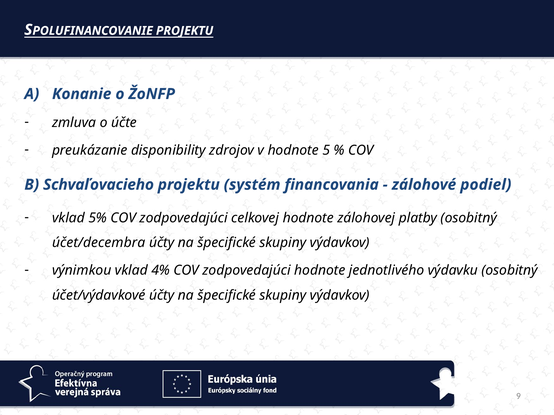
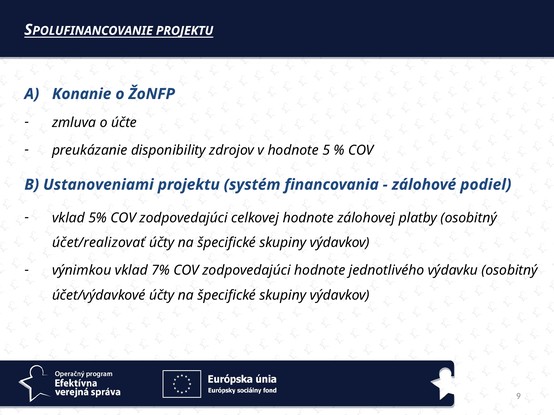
Schvaľovacieho: Schvaľovacieho -> Ustanoveniami (98, 185)
účet/decembra: účet/decembra -> účet/realizovať (99, 243)
4%: 4% -> 7% (161, 271)
